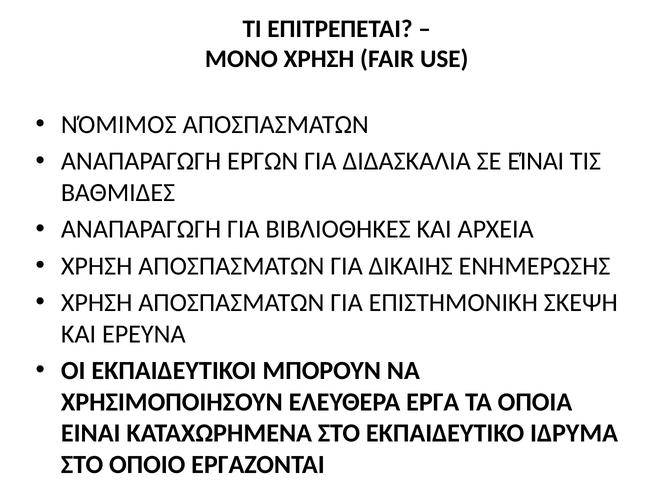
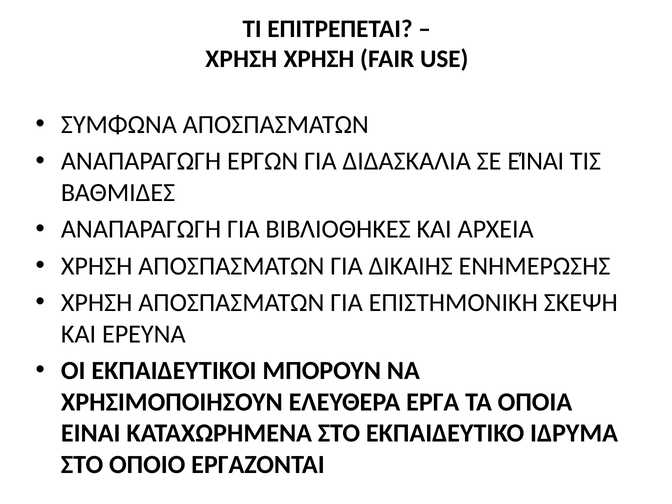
ΜΟΝΟ: ΜΟΝΟ -> ΧΡΗΣΗ (241, 59)
ΝΌΜΙΜΟΣ: ΝΌΜΙΜΟΣ -> ΣΥΜΦΩΝΑ (119, 125)
